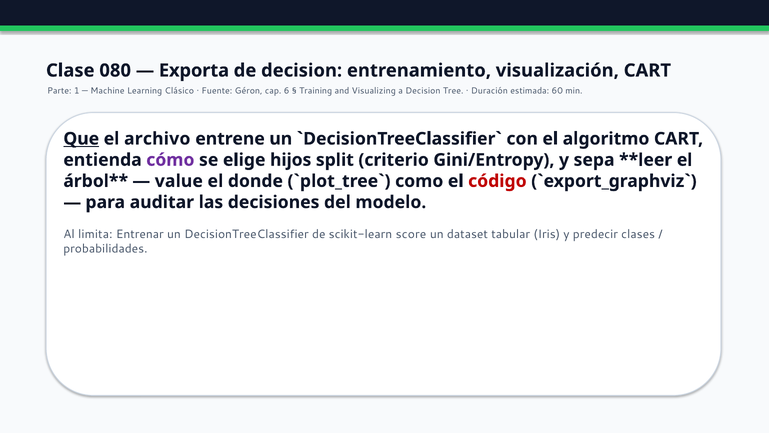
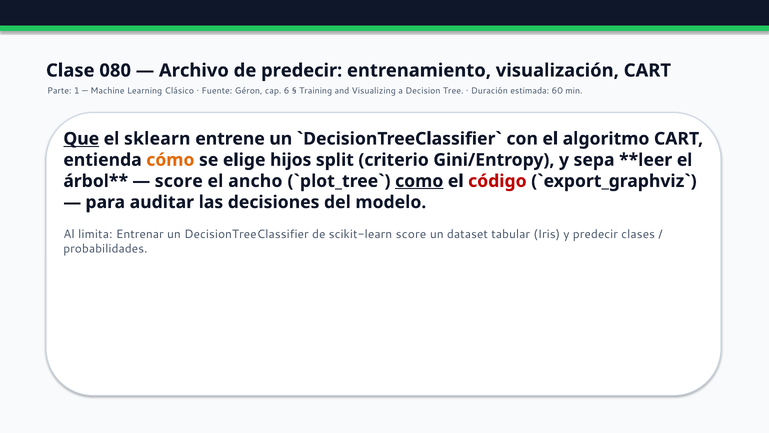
Exporta: Exporta -> Archivo (194, 70)
de decision: decision -> predecir (302, 70)
archivo: archivo -> sklearn (157, 139)
cómo colour: purple -> orange (170, 160)
value: value -> score (179, 181)
donde: donde -> ancho (255, 181)
como underline: none -> present (419, 181)
